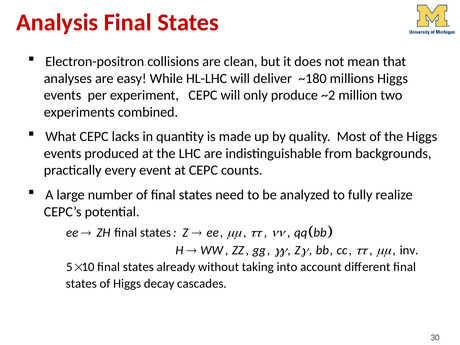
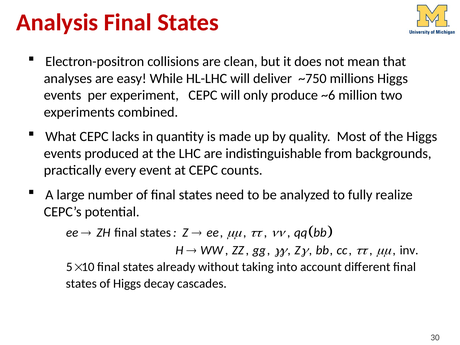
~180: ~180 -> ~750 (312, 78)
~2: ~2 -> ~6 (328, 95)
